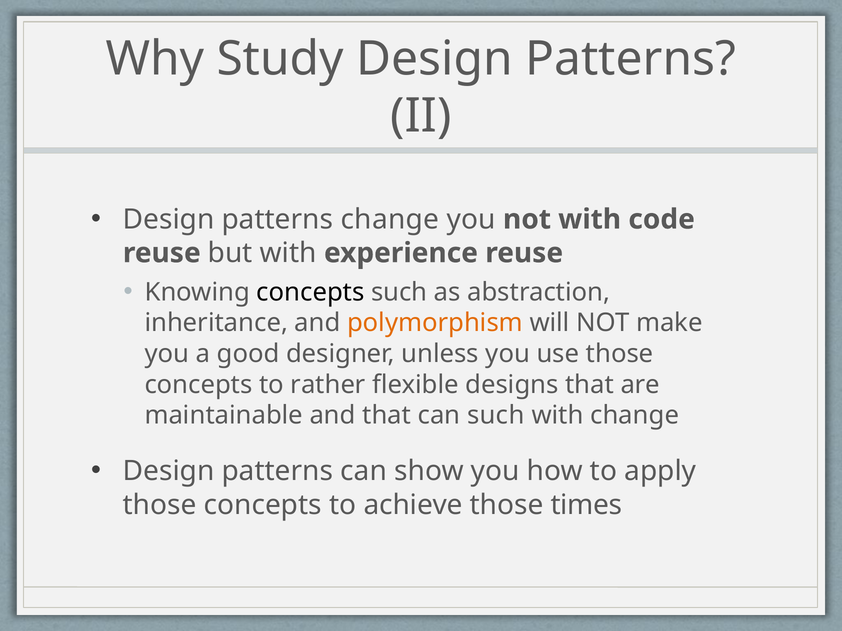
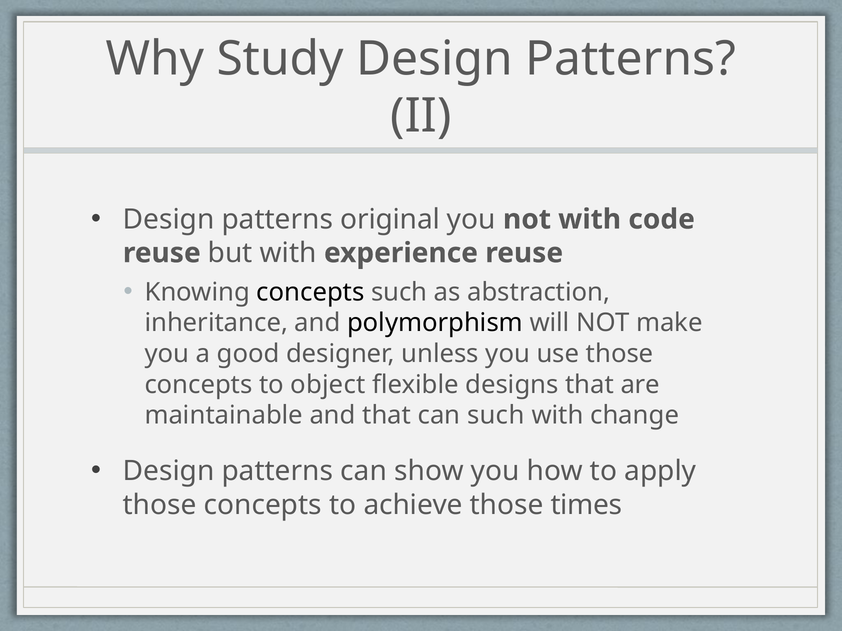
patterns change: change -> original (390, 220)
polymorphism colour: orange -> black (435, 323)
rather: rather -> object (328, 385)
